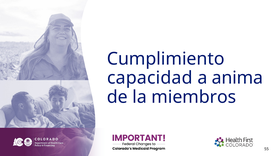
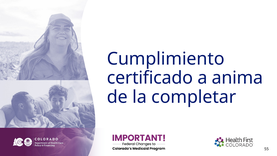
capacidad: capacidad -> certificado (150, 78)
miembros: miembros -> completar (194, 97)
